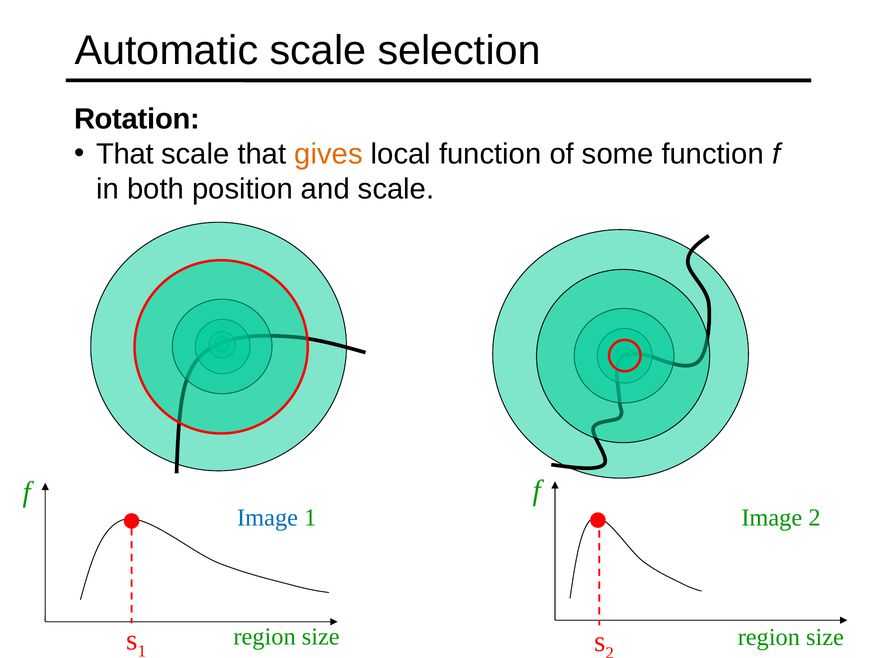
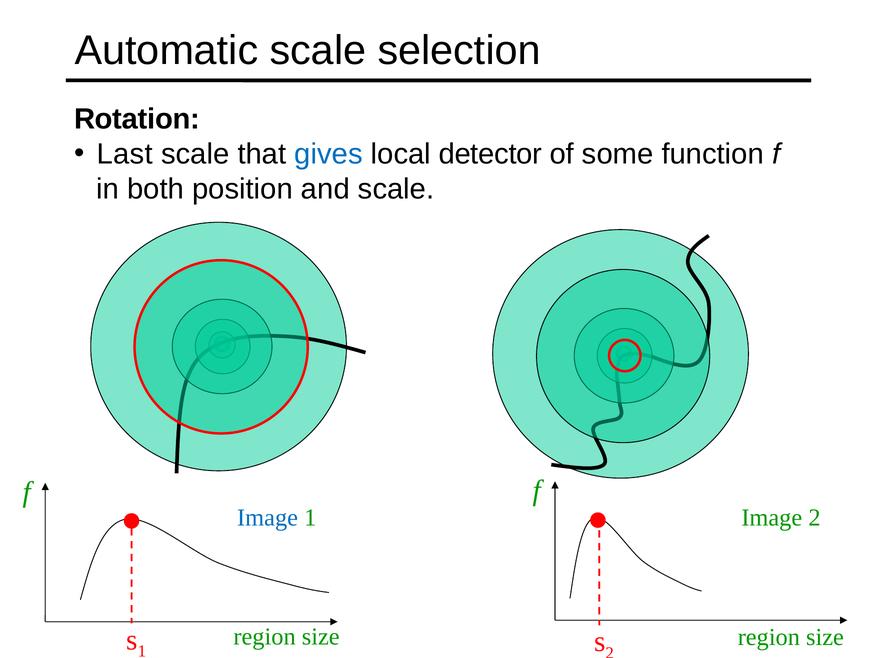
That: That -> Last (125, 154)
gives colour: orange -> blue (329, 154)
local function: function -> detector (490, 154)
